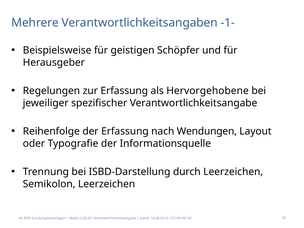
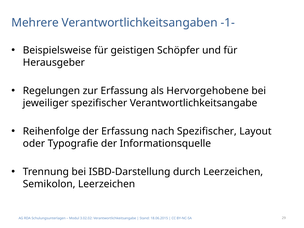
nach Wendungen: Wendungen -> Spezifischer (207, 131)
